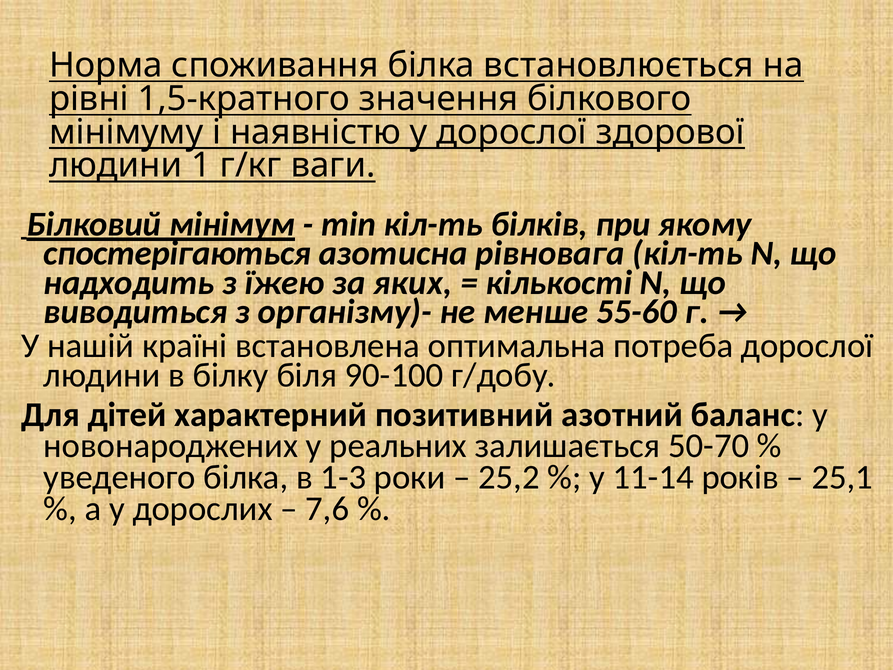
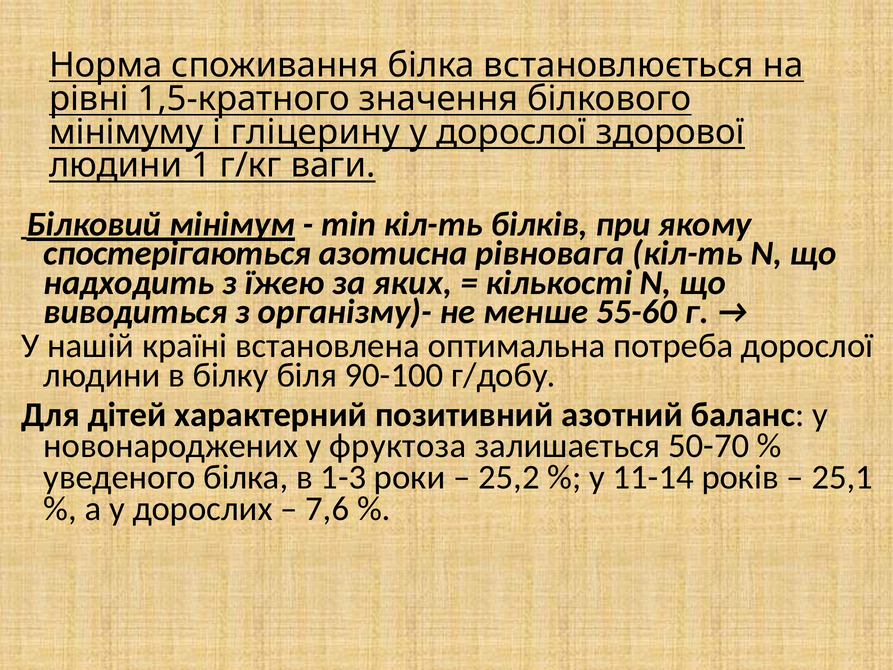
наявністю: наявністю -> гліцерину (315, 132)
реальних: реальних -> фруктоза (398, 446)
